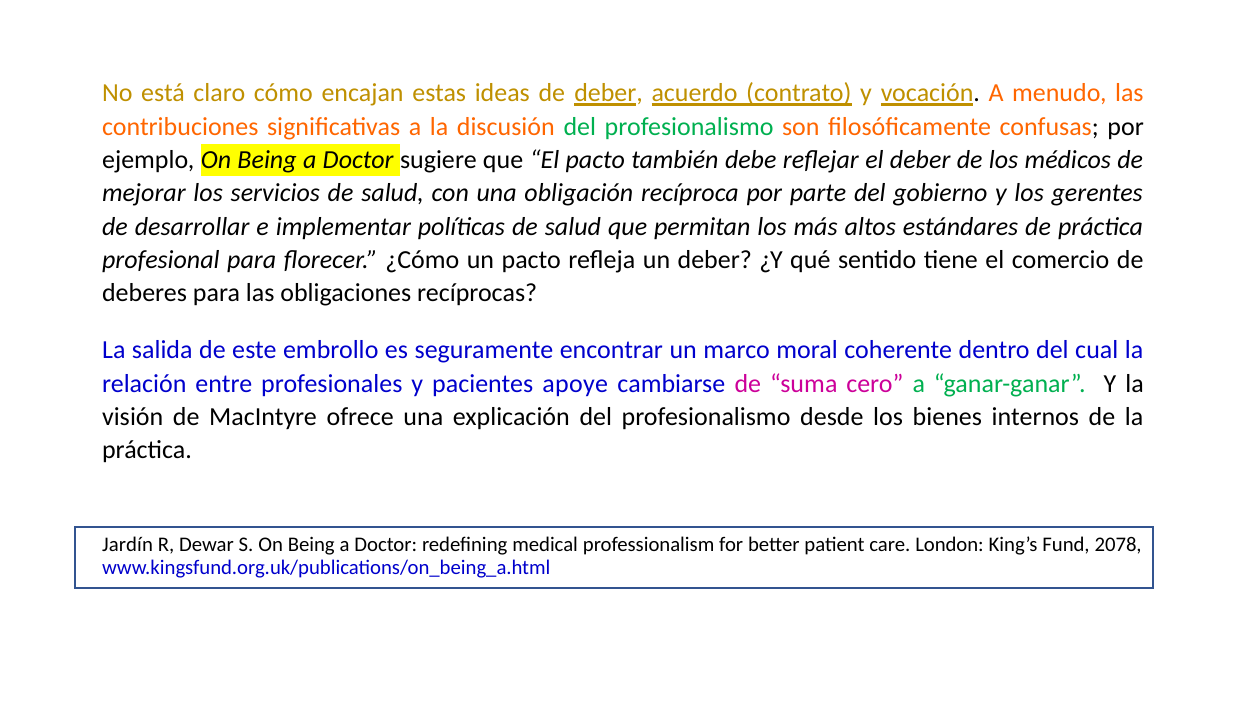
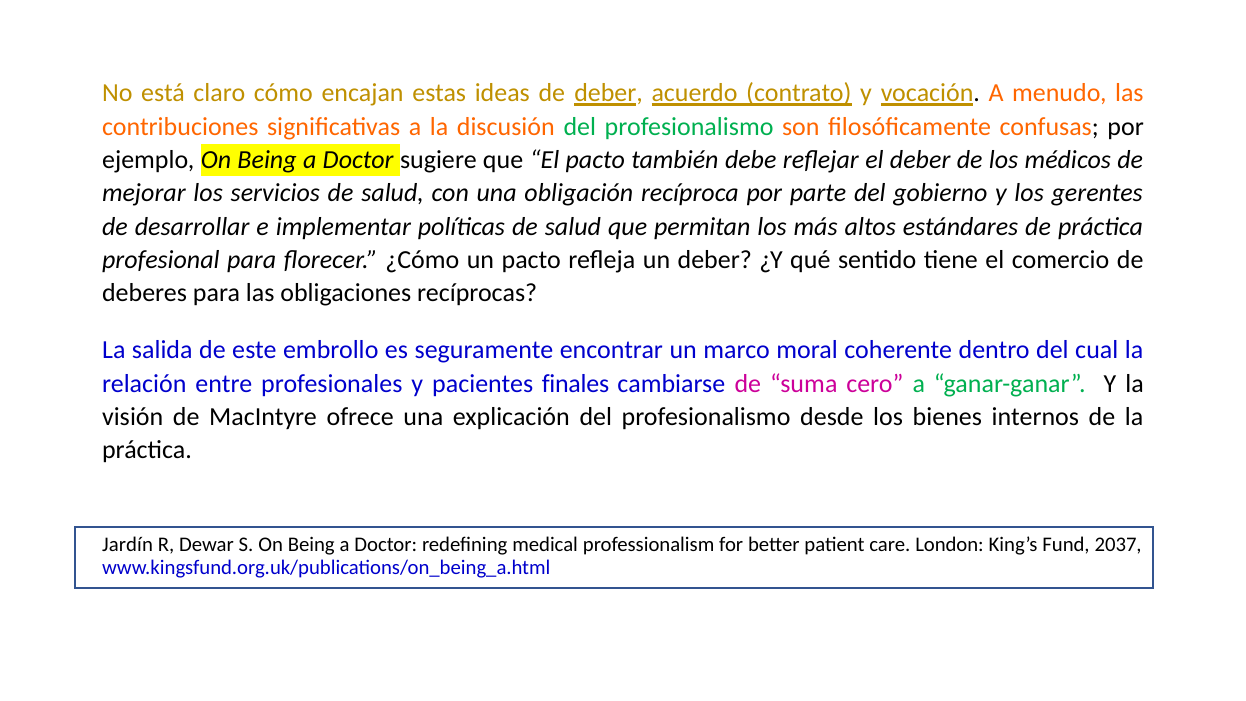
apoye: apoye -> finales (575, 383)
2078: 2078 -> 2037 (1118, 545)
